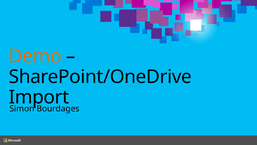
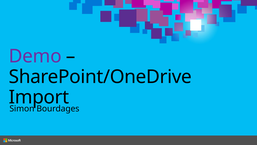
Demo colour: orange -> purple (35, 56)
